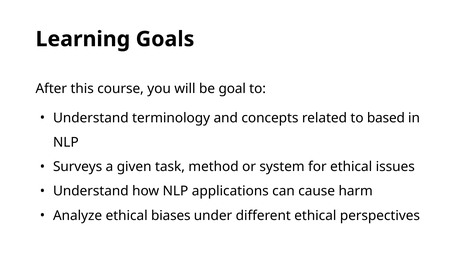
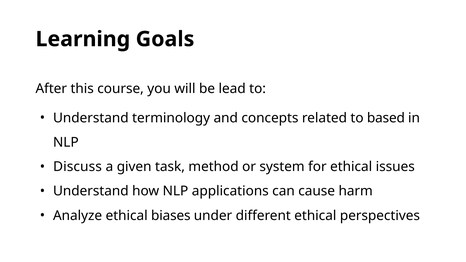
goal: goal -> lead (232, 89)
Surveys: Surveys -> Discuss (77, 167)
